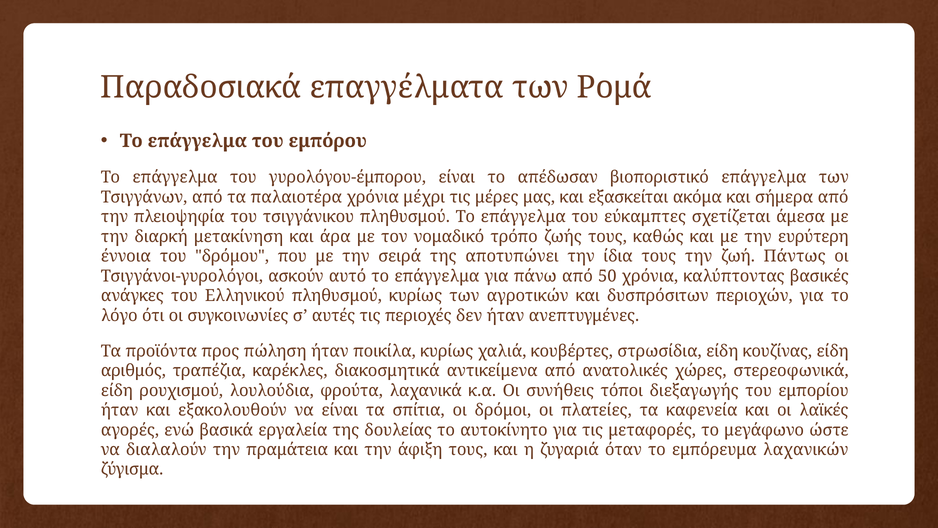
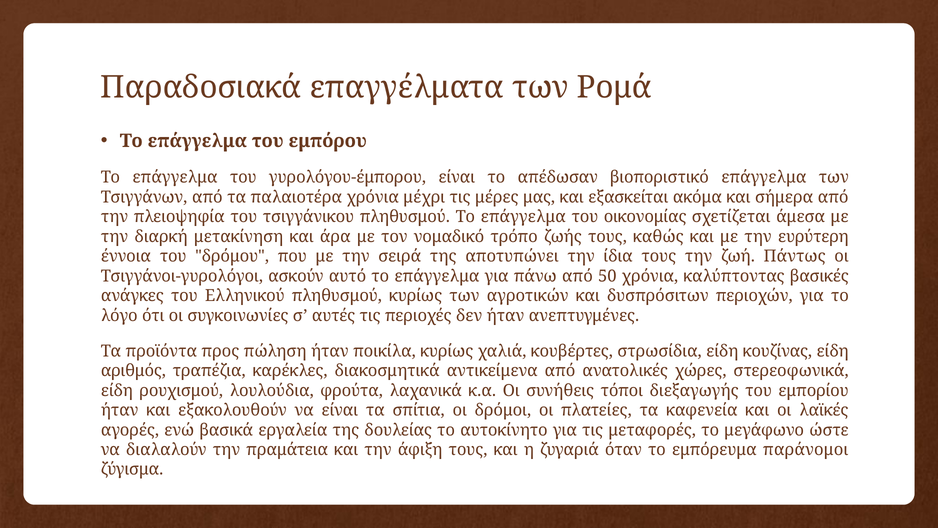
εύκαμπτες: εύκαμπτες -> οικονομίας (645, 217)
λαχανικών: λαχανικών -> παράνομοι (806, 450)
